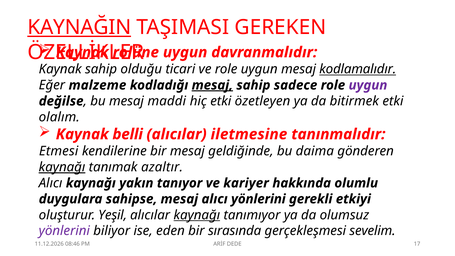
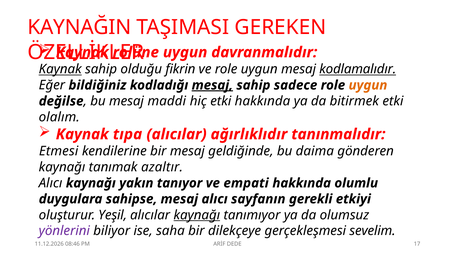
KAYNAĞIN underline: present -> none (79, 27)
Kaynak underline: none -> present (60, 69)
ticari: ticari -> fikrin (180, 69)
malzeme: malzeme -> bildiğiniz (98, 85)
uygun colour: purple -> orange (368, 85)
etki özetleyen: özetleyen -> hakkında (262, 101)
belli: belli -> tıpa (128, 134)
iletmesine: iletmesine -> ağırlıklıdır (249, 134)
kaynağı underline: present -> none (62, 167)
kariyer: kariyer -> empati (246, 183)
alıcı yönlerini: yönlerini -> sayfanın (258, 199)
eden: eden -> saha (170, 231)
sırasında: sırasında -> dilekçeye (235, 231)
